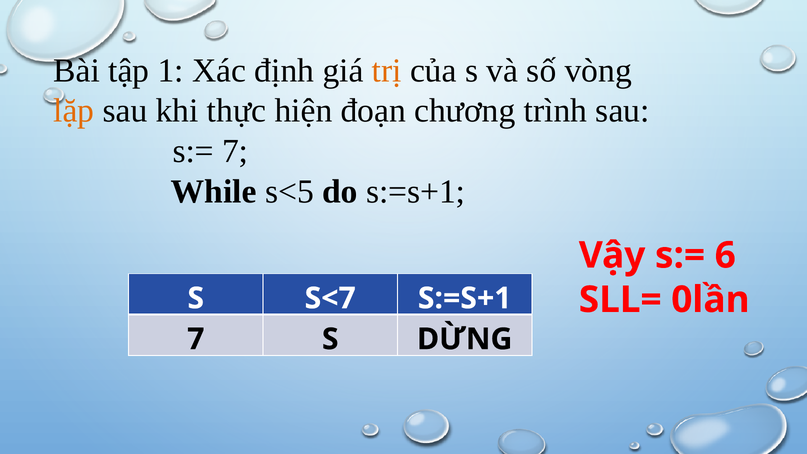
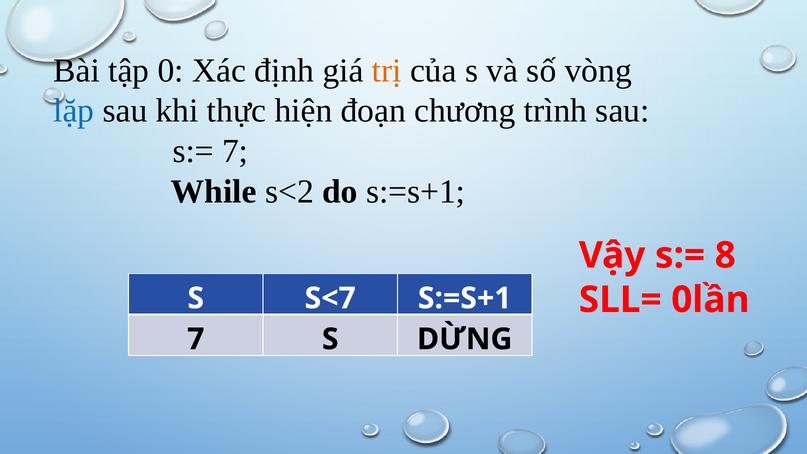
1: 1 -> 0 (171, 70)
lặp colour: orange -> blue (74, 111)
s<5: s<5 -> s<2 (289, 192)
6: 6 -> 8 (725, 255)
